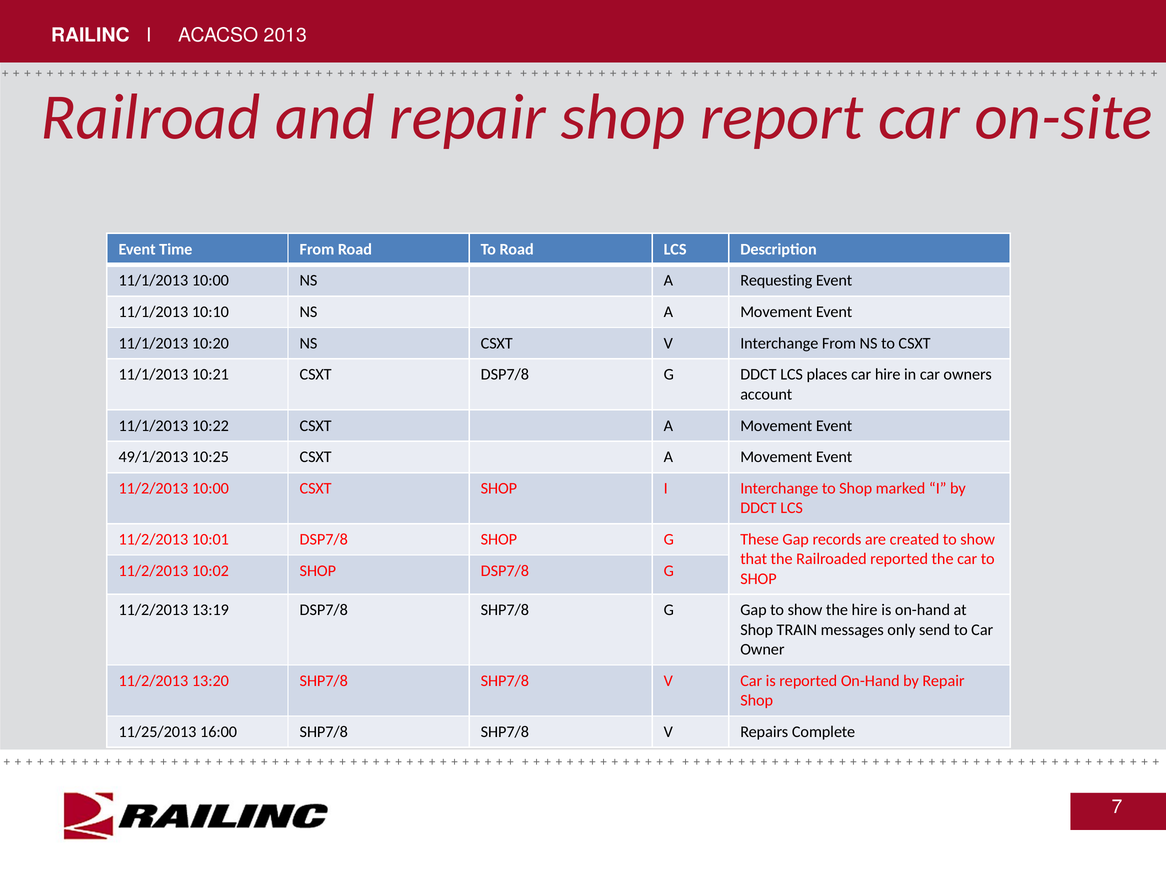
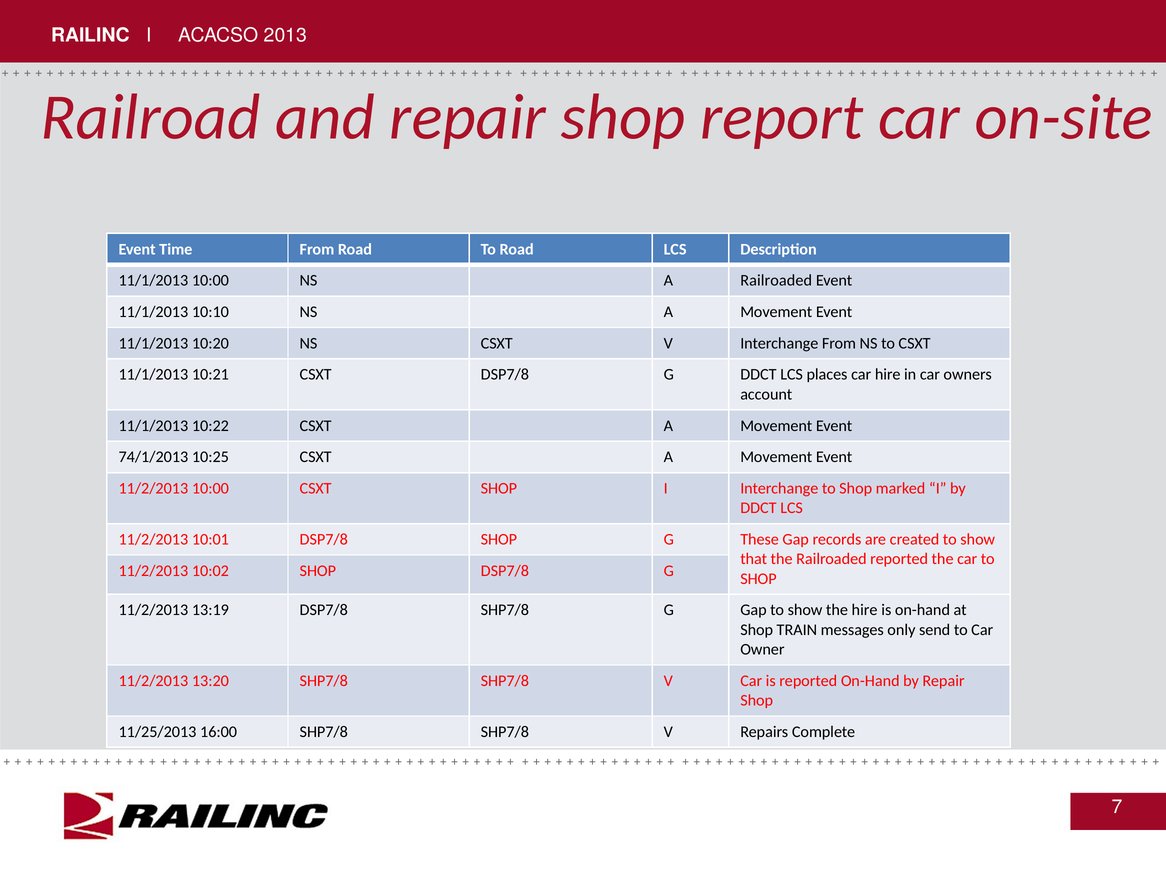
A Requesting: Requesting -> Railroaded (776, 280)
49/1/2013: 49/1/2013 -> 74/1/2013 (153, 457)
